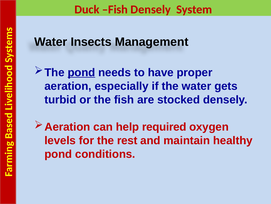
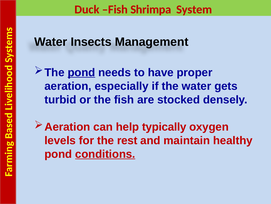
Fish Densely: Densely -> Shrimpa (151, 9)
required: required -> typically (164, 126)
conditions underline: none -> present (105, 153)
